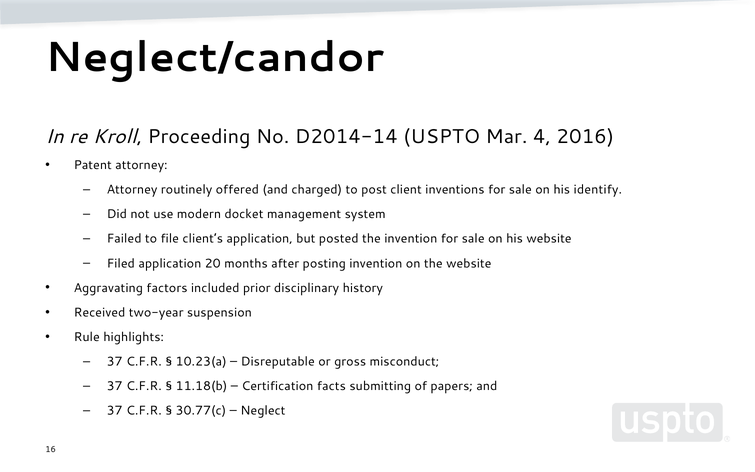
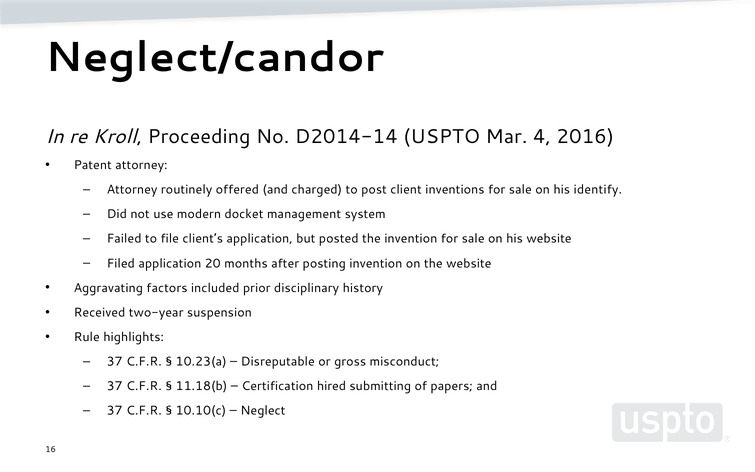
facts: facts -> hired (332, 386)
30.77(c: 30.77(c -> 10.10(c (201, 411)
